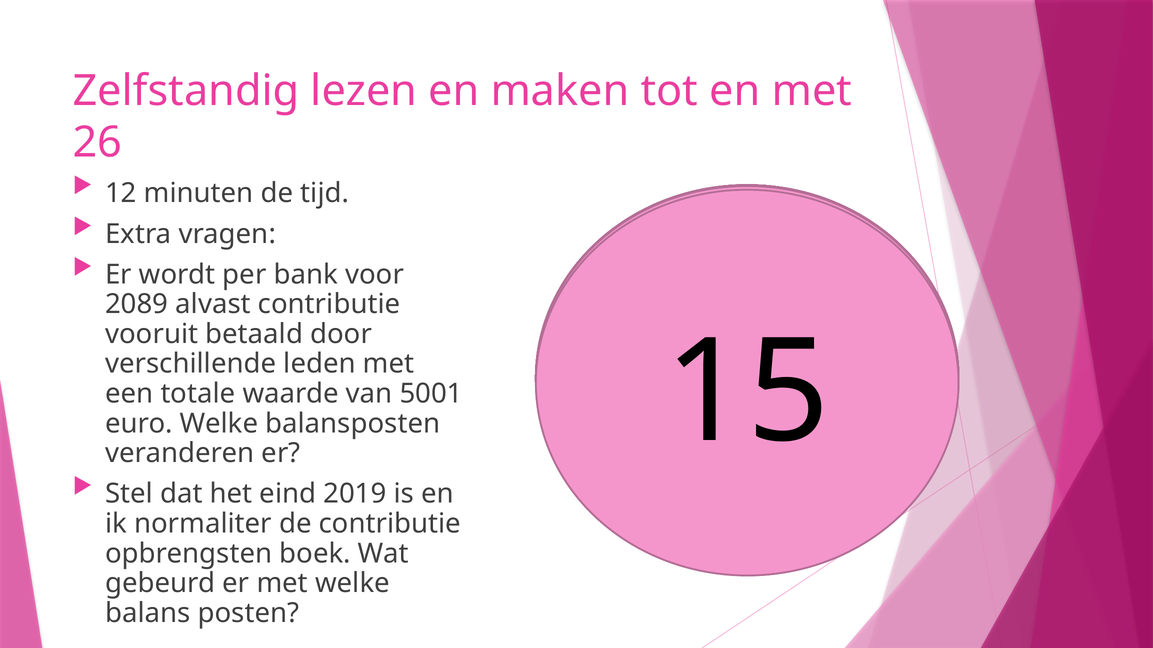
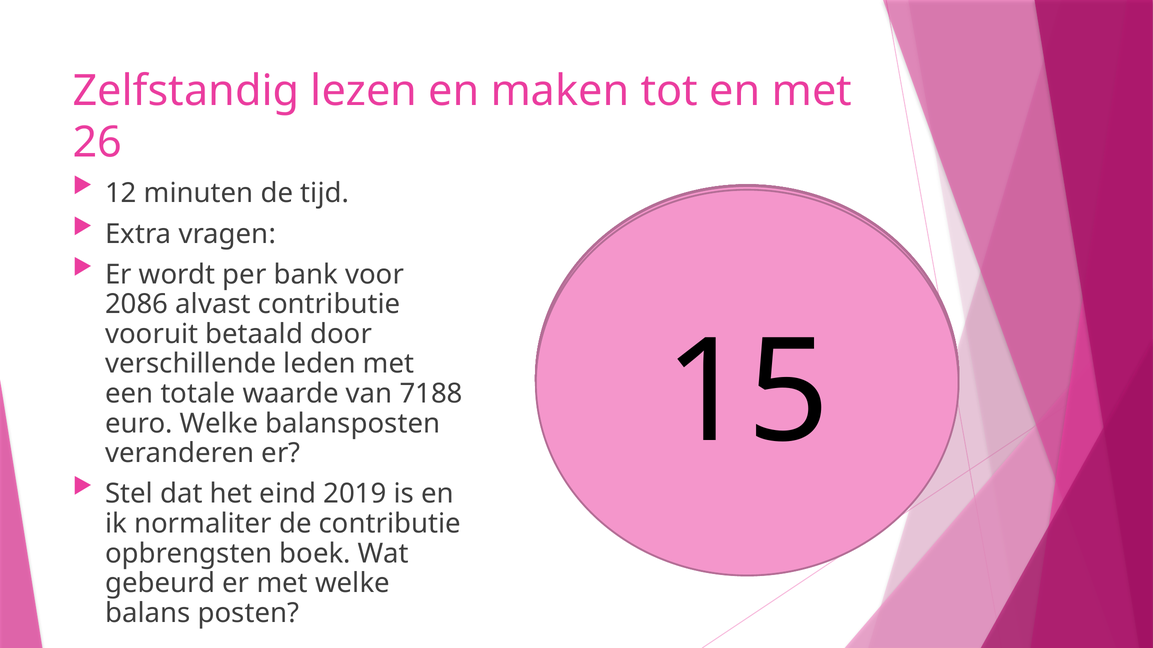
2089: 2089 -> 2086 (137, 305)
5001: 5001 -> 7188 (431, 394)
